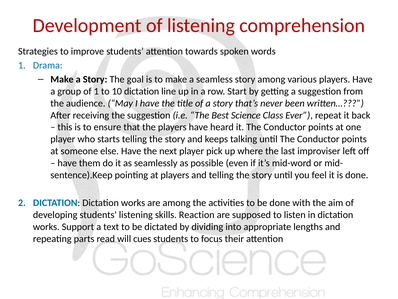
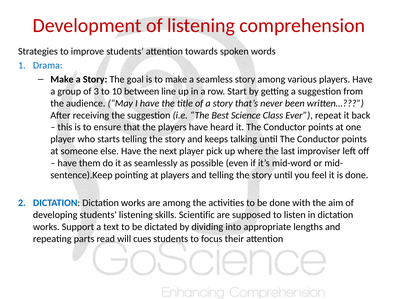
of 1: 1 -> 3 (96, 91)
10 dictation: dictation -> between (142, 91)
Reaction: Reaction -> Scientific (197, 215)
